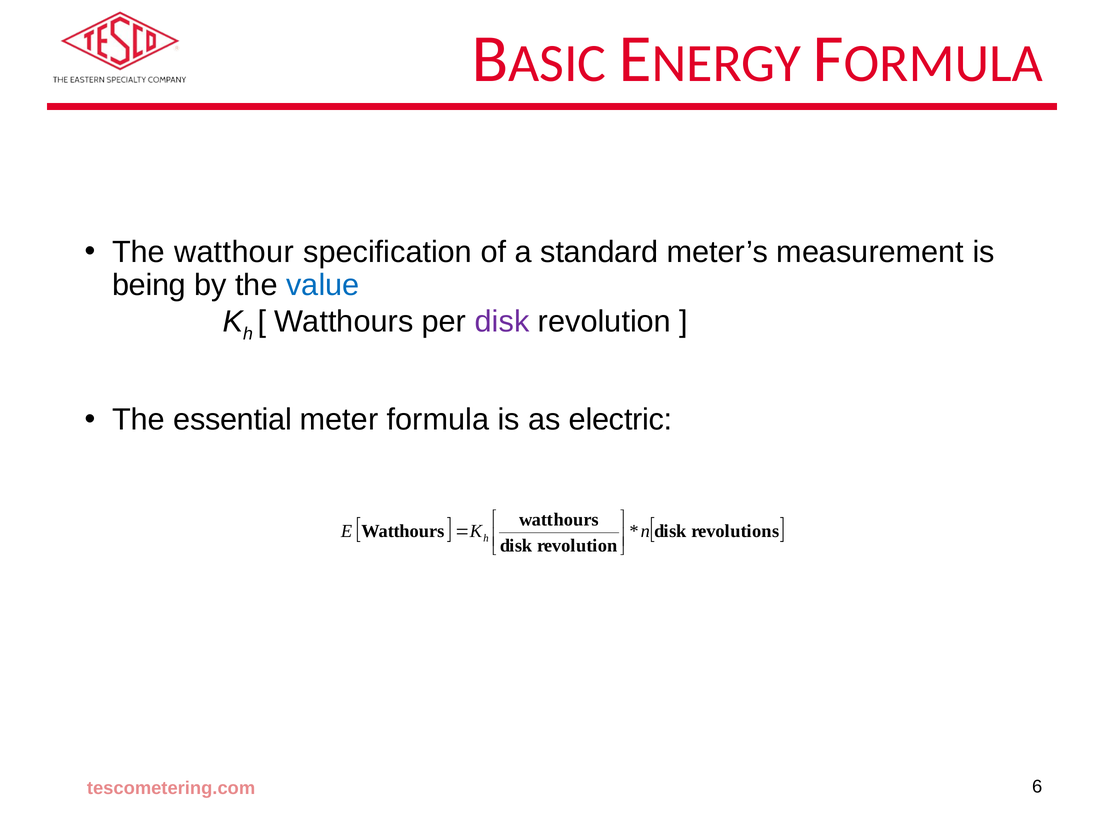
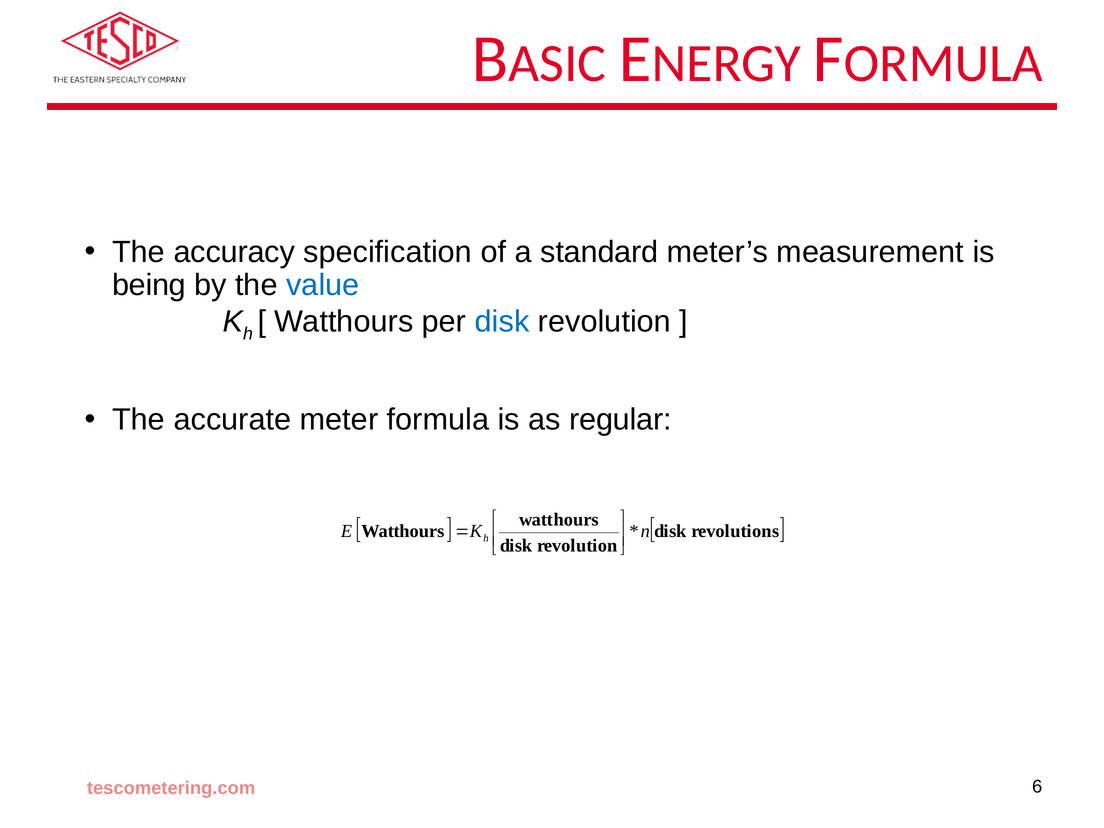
watthour: watthour -> accuracy (234, 252)
disk colour: purple -> blue (502, 322)
essential: essential -> accurate (232, 420)
electric: electric -> regular (621, 420)
